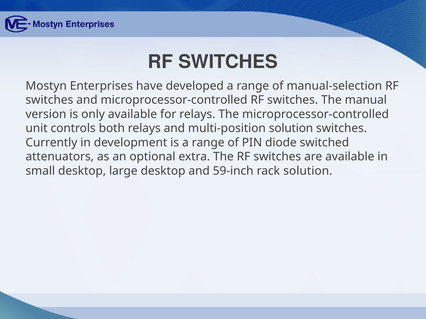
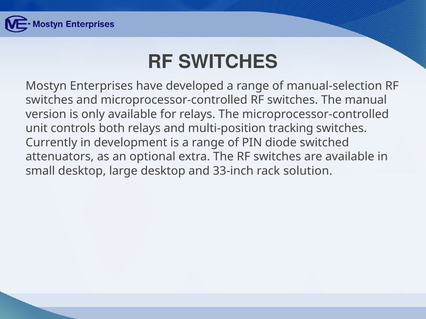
multi-position solution: solution -> tracking (291, 129)
59-inch: 59-inch -> 33-inch (233, 171)
